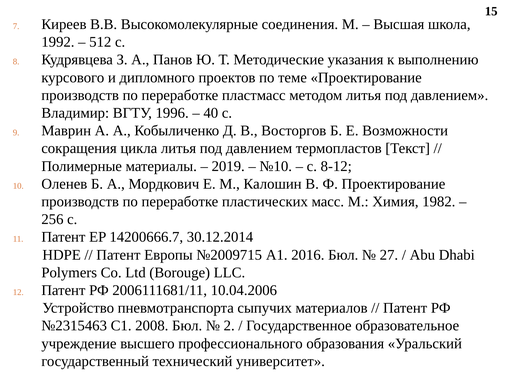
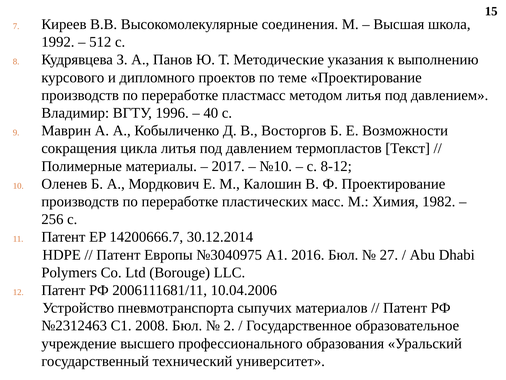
2019: 2019 -> 2017 (228, 166)
№2009715: №2009715 -> №3040975 (229, 254)
№2315463: №2315463 -> №2312463 (74, 325)
